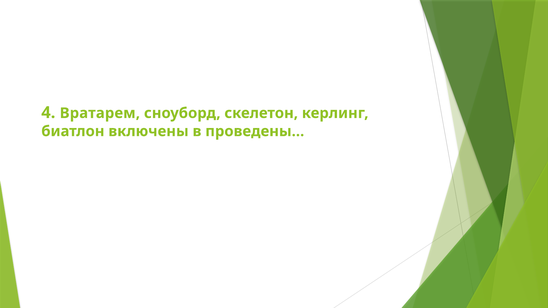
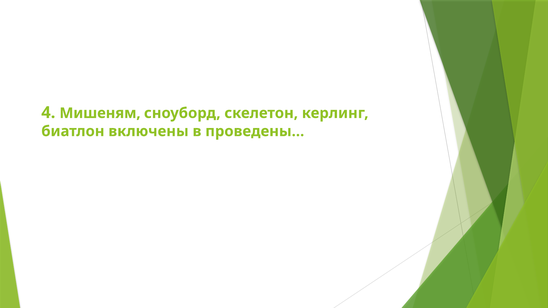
Вратарем: Вратарем -> Мишеням (100, 113)
